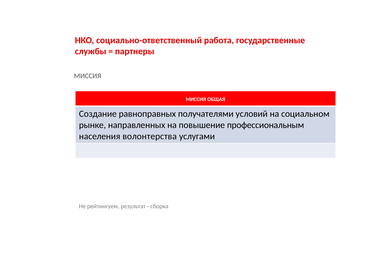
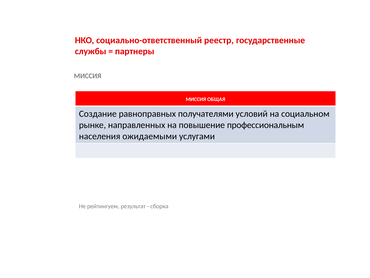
работа: работа -> реестр (219, 40)
волонтерства: волонтерства -> ожидаемыми (150, 136)
